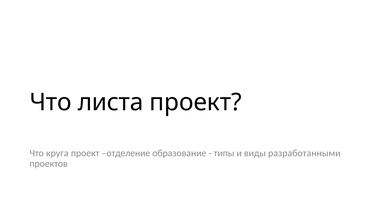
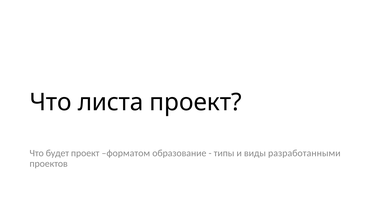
круга: круга -> будет (57, 153)
отделение: отделение -> форматом (126, 153)
